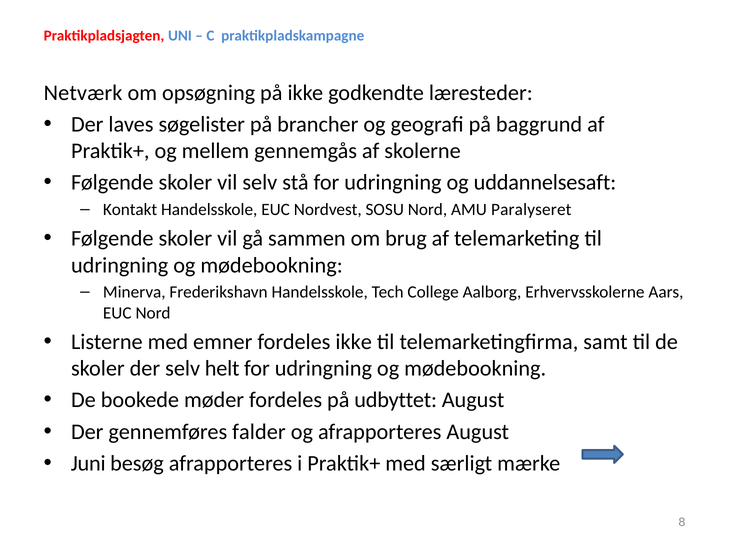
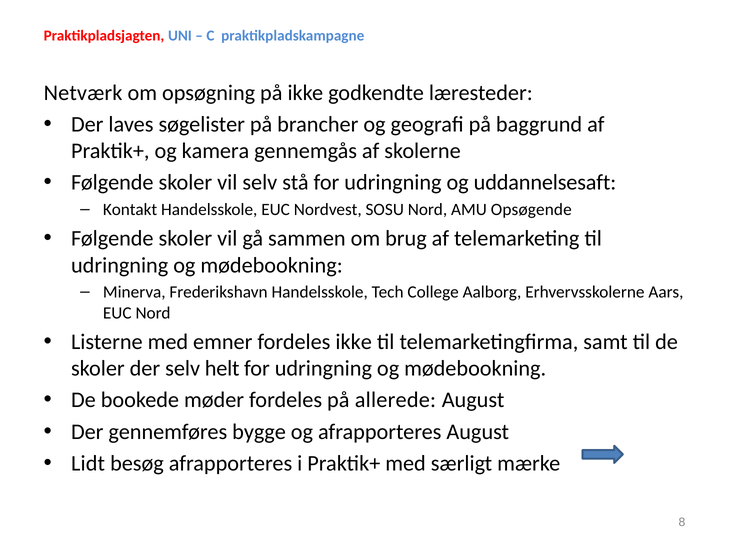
mellem: mellem -> kamera (215, 151)
Paralyseret: Paralyseret -> Opsøgende (531, 209)
udbyttet: udbyttet -> allerede (395, 400)
falder: falder -> bygge (259, 431)
Juni: Juni -> Lidt (88, 463)
